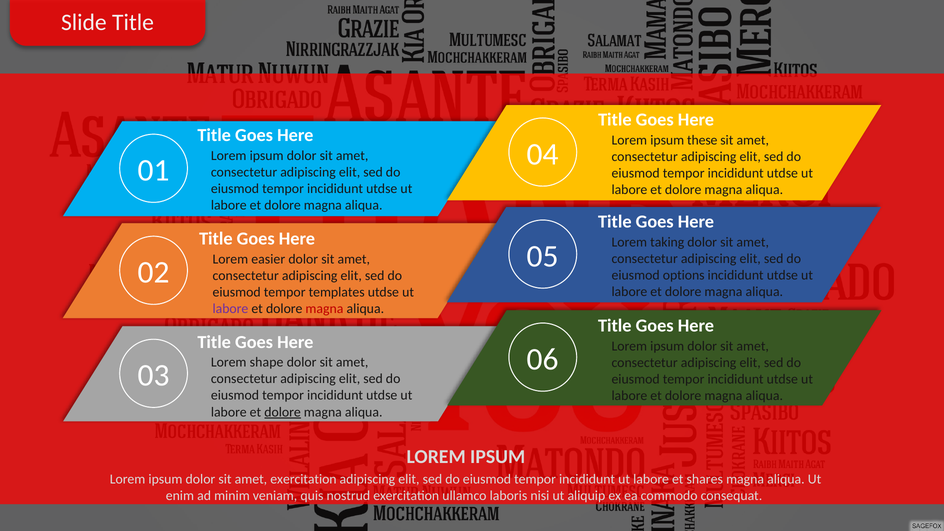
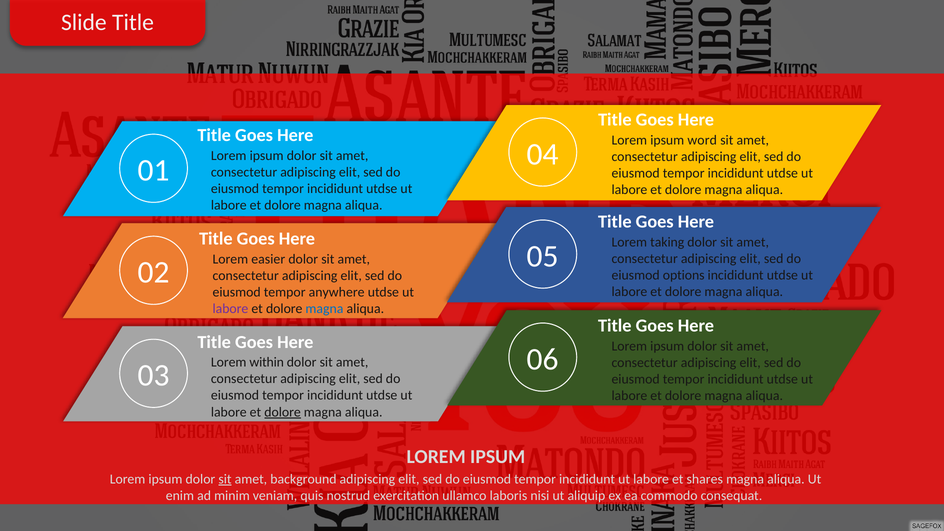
these: these -> word (702, 140)
templates: templates -> anywhere (337, 292)
magna colour: red -> blue (324, 309)
shape: shape -> within (267, 362)
sit underline: none -> present (225, 479)
amet exercitation: exercitation -> background (303, 479)
